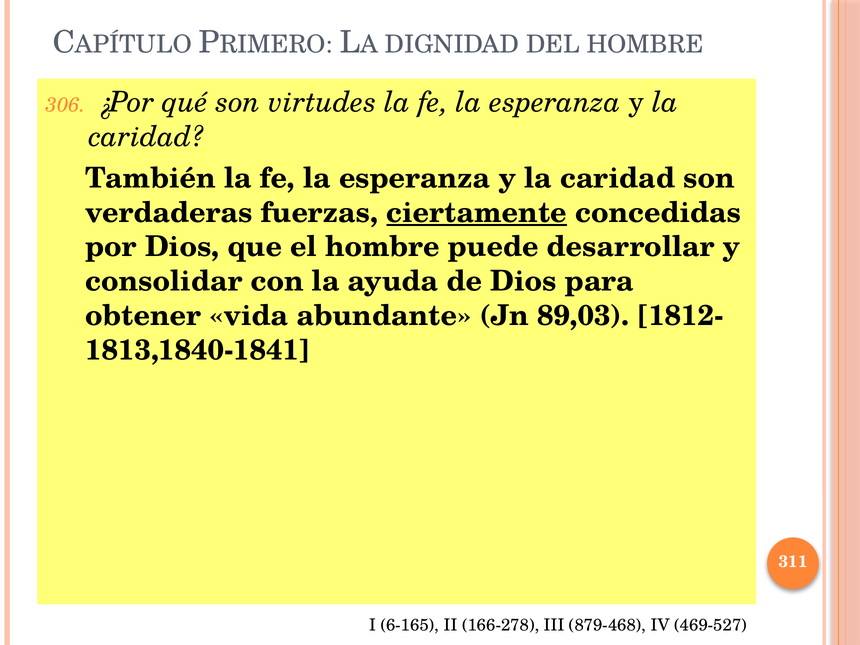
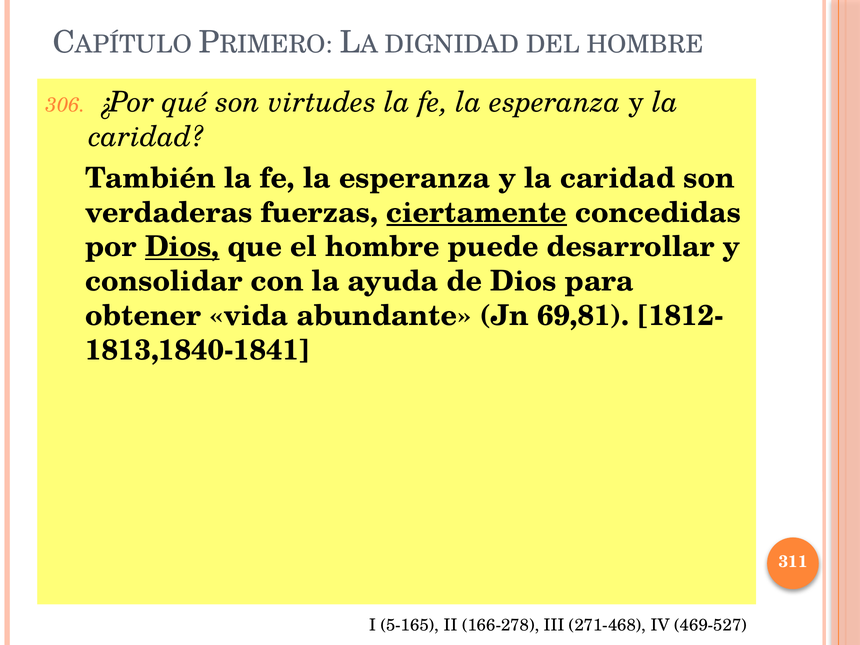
Dios underline: none -> present (182, 247)
89,03: 89,03 -> 69,81 (583, 316)
6-165: 6-165 -> 5-165 (410, 625)
879-468: 879-468 -> 271-468 (608, 625)
